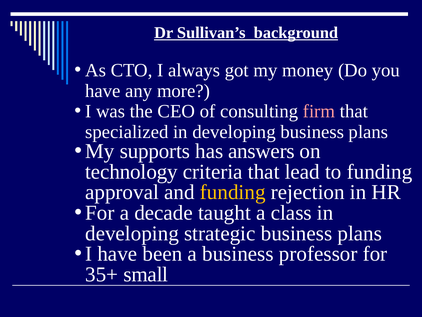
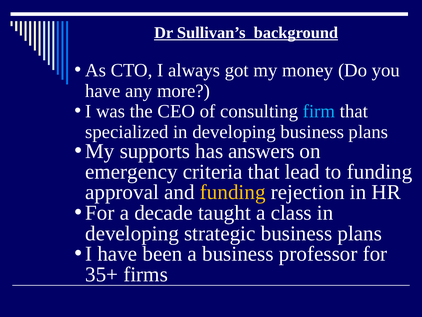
firm colour: pink -> light blue (319, 111)
technology: technology -> emergency (131, 172)
small: small -> firms (146, 274)
